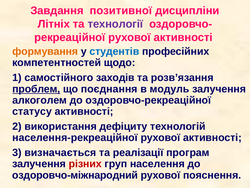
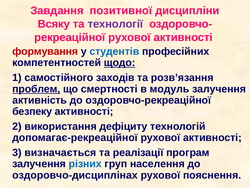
Літніх: Літніх -> Всяку (54, 24)
формування colour: orange -> red (45, 51)
щодо underline: none -> present (120, 63)
поєднання: поєднання -> смертності (109, 89)
алкоголем: алкоголем -> активність (40, 100)
статусу: статусу -> безпеку (32, 111)
населення-рекреаційної: населення-рекреаційної -> допомагає-рекреаційної (75, 137)
різних colour: red -> blue (85, 164)
оздоровчо-міжнародний: оздоровчо-міжнародний -> оздоровчо-дисциплінах (75, 175)
